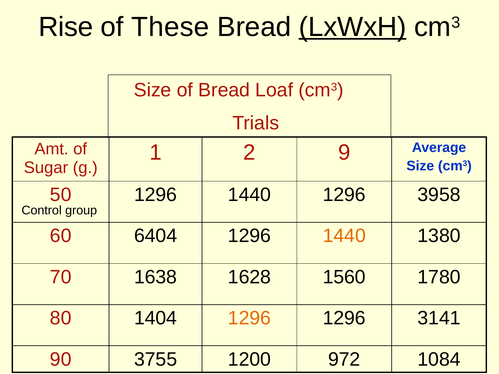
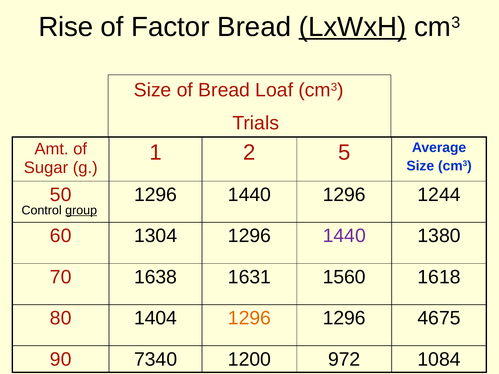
These: These -> Factor (170, 27)
9: 9 -> 5 (344, 153)
3958: 3958 -> 1244 (439, 195)
group underline: none -> present (81, 210)
6404: 6404 -> 1304 (156, 236)
1440 colour: orange -> purple (344, 236)
1628: 1628 -> 1631 (249, 277)
1780: 1780 -> 1618 (439, 277)
3141: 3141 -> 4675 (439, 318)
3755: 3755 -> 7340 (156, 360)
